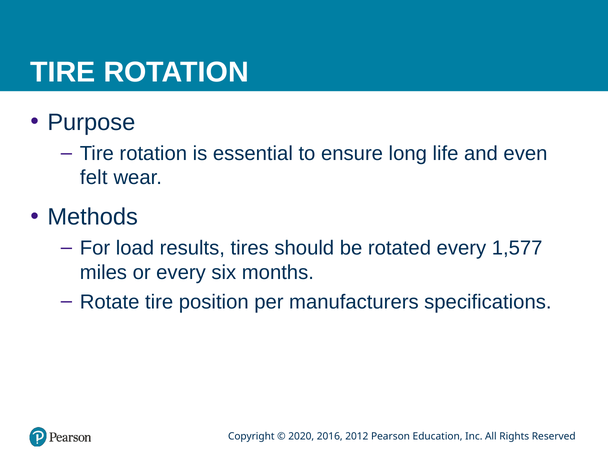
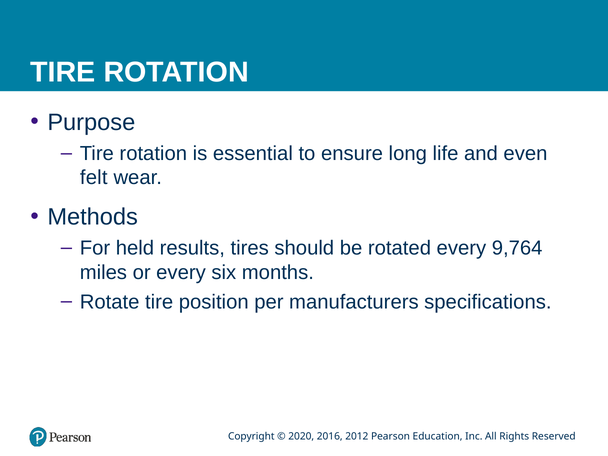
load: load -> held (135, 248)
1,577: 1,577 -> 9,764 (517, 248)
